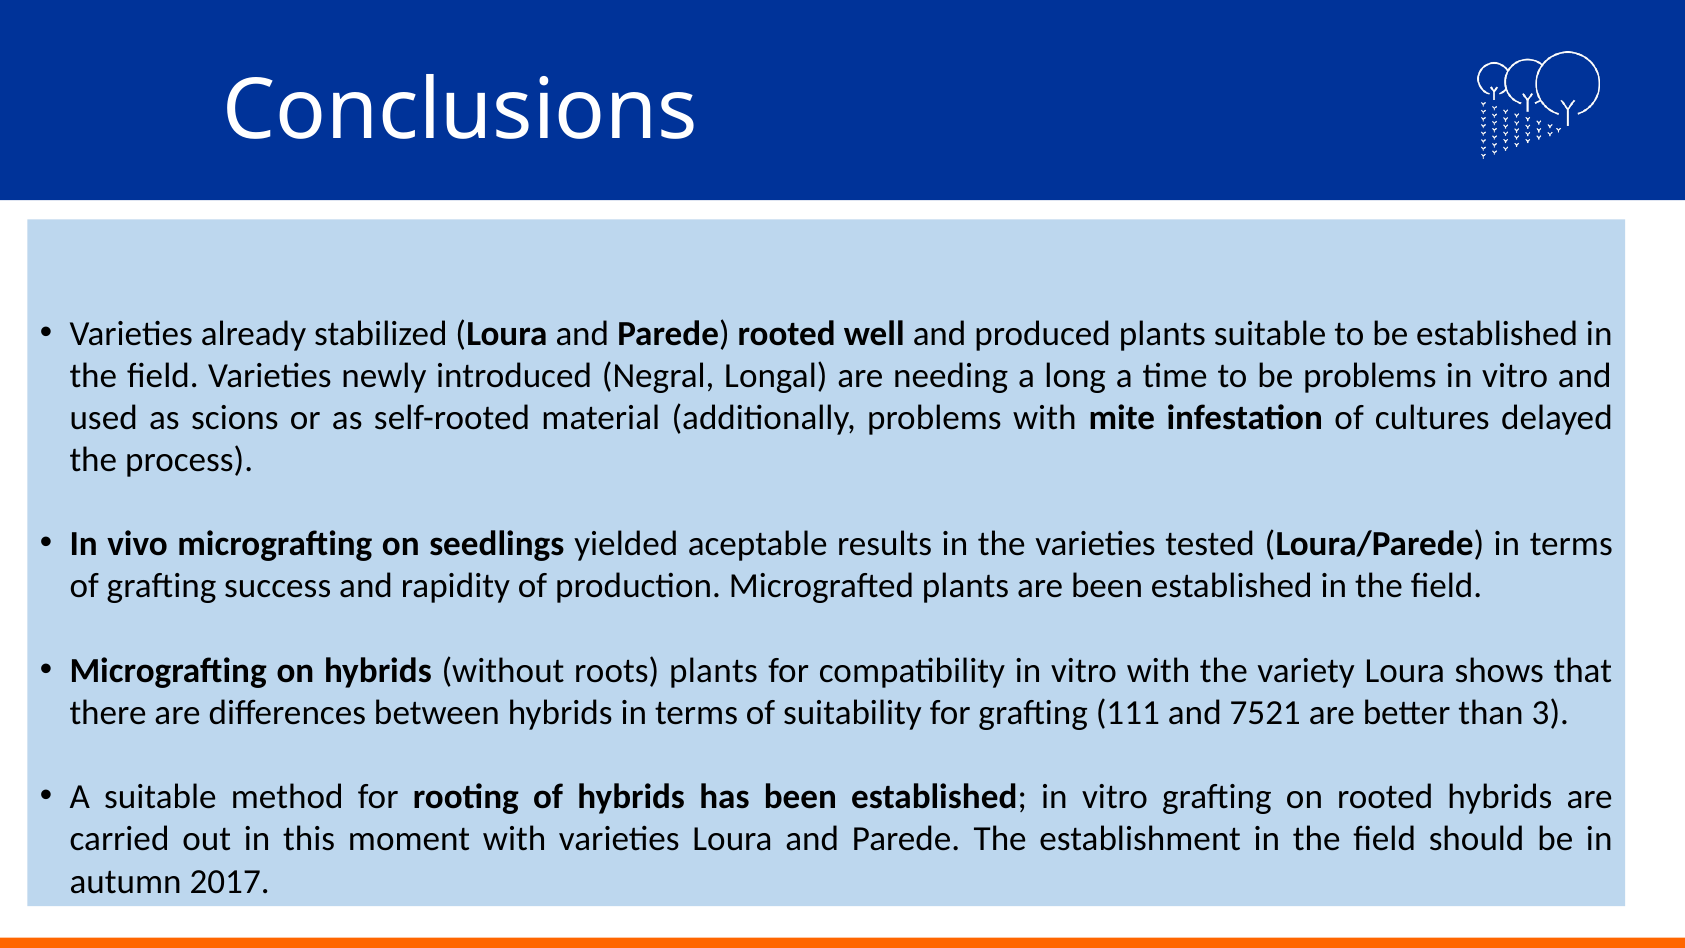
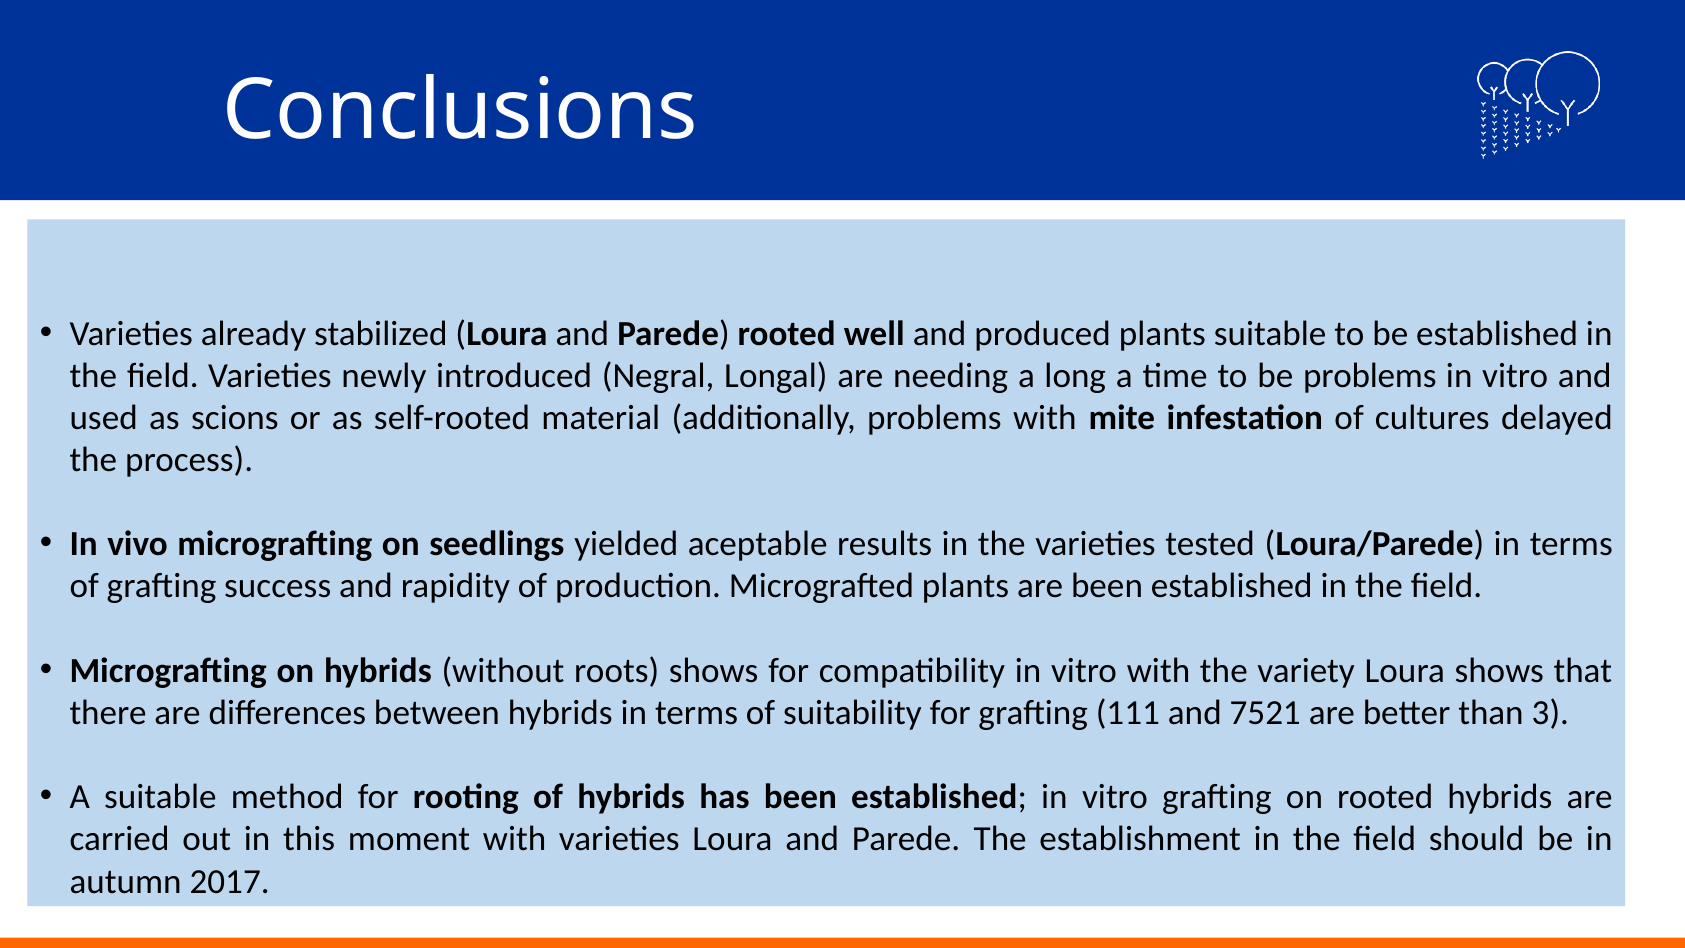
roots plants: plants -> shows (714, 671)
